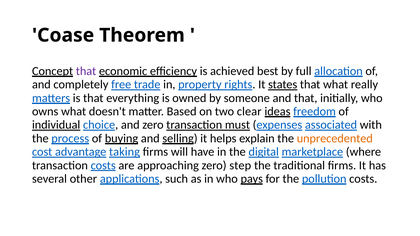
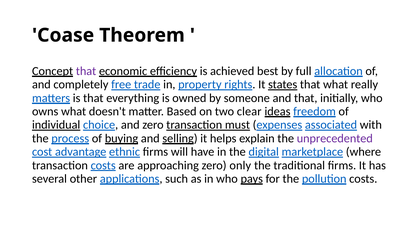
unprecedented colour: orange -> purple (335, 139)
taking: taking -> ethnic (125, 152)
step: step -> only (240, 165)
